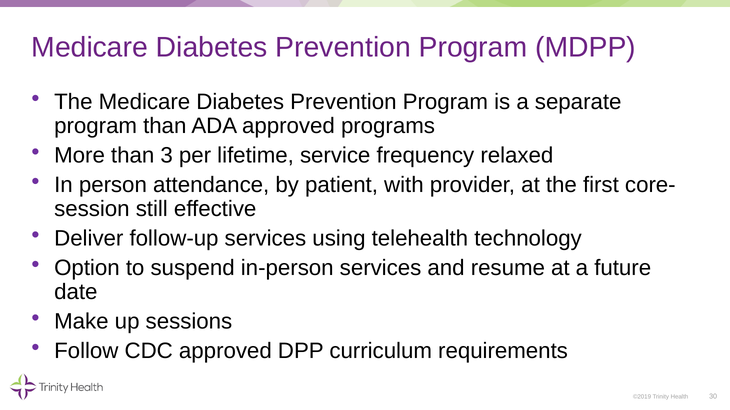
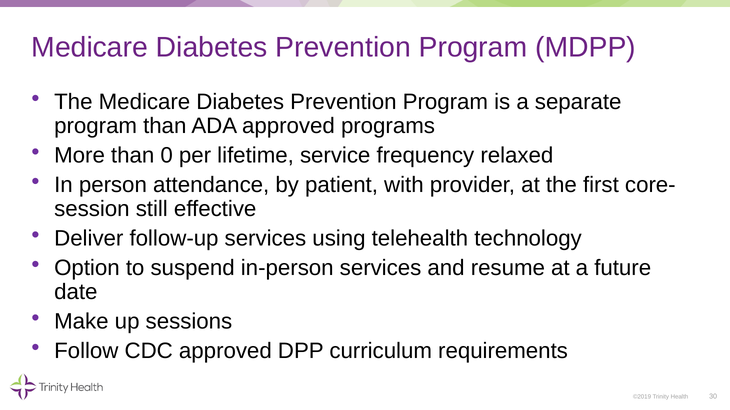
3: 3 -> 0 (167, 156)
